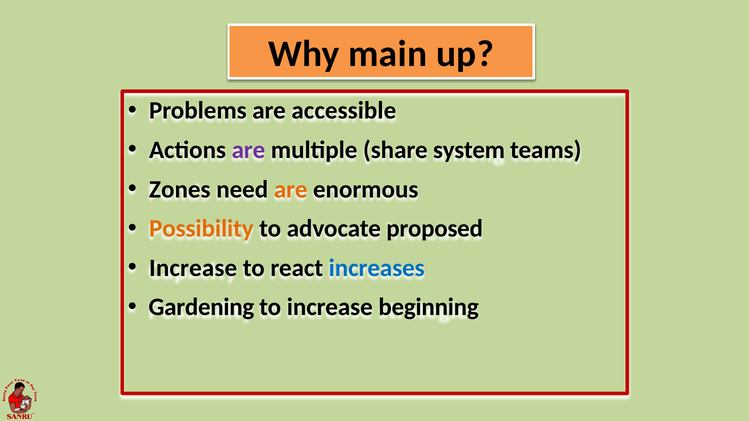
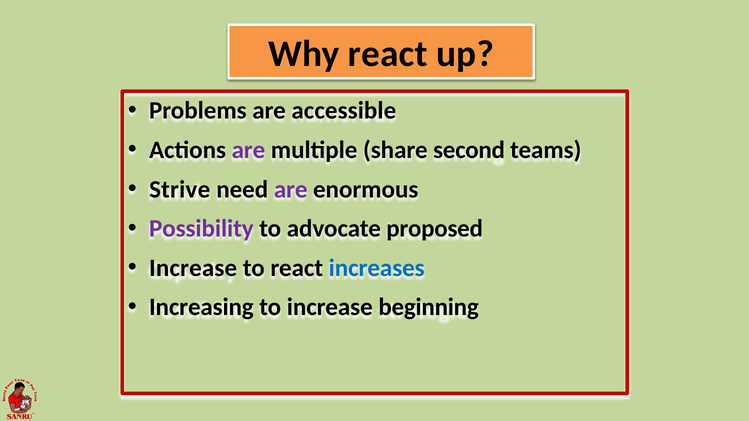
Why main: main -> react (388, 54)
system: system -> second (469, 150)
Zones: Zones -> Strive (180, 189)
are colour: orange -> purple (291, 189)
Possibility colour: orange -> purple (201, 229)
Gardening: Gardening -> Increasing (201, 307)
